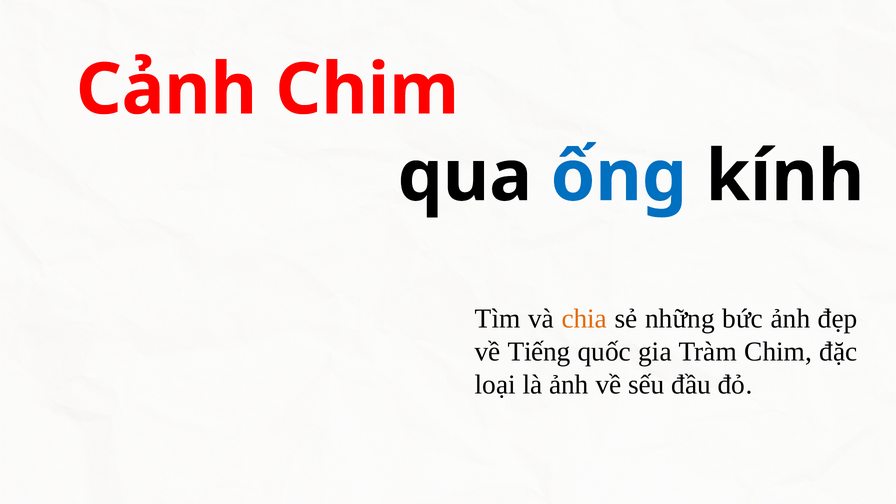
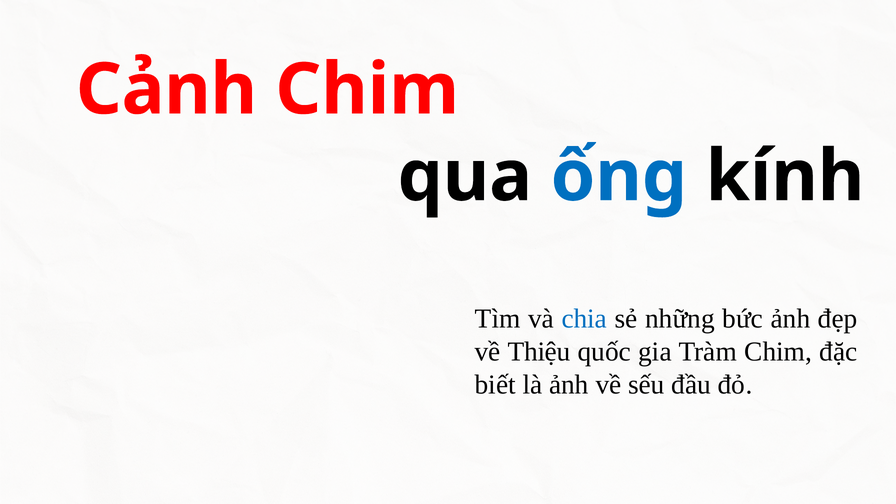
chia colour: orange -> blue (584, 319)
Tiếng: Tiếng -> Thiệu (539, 352)
loại: loại -> biết (495, 385)
